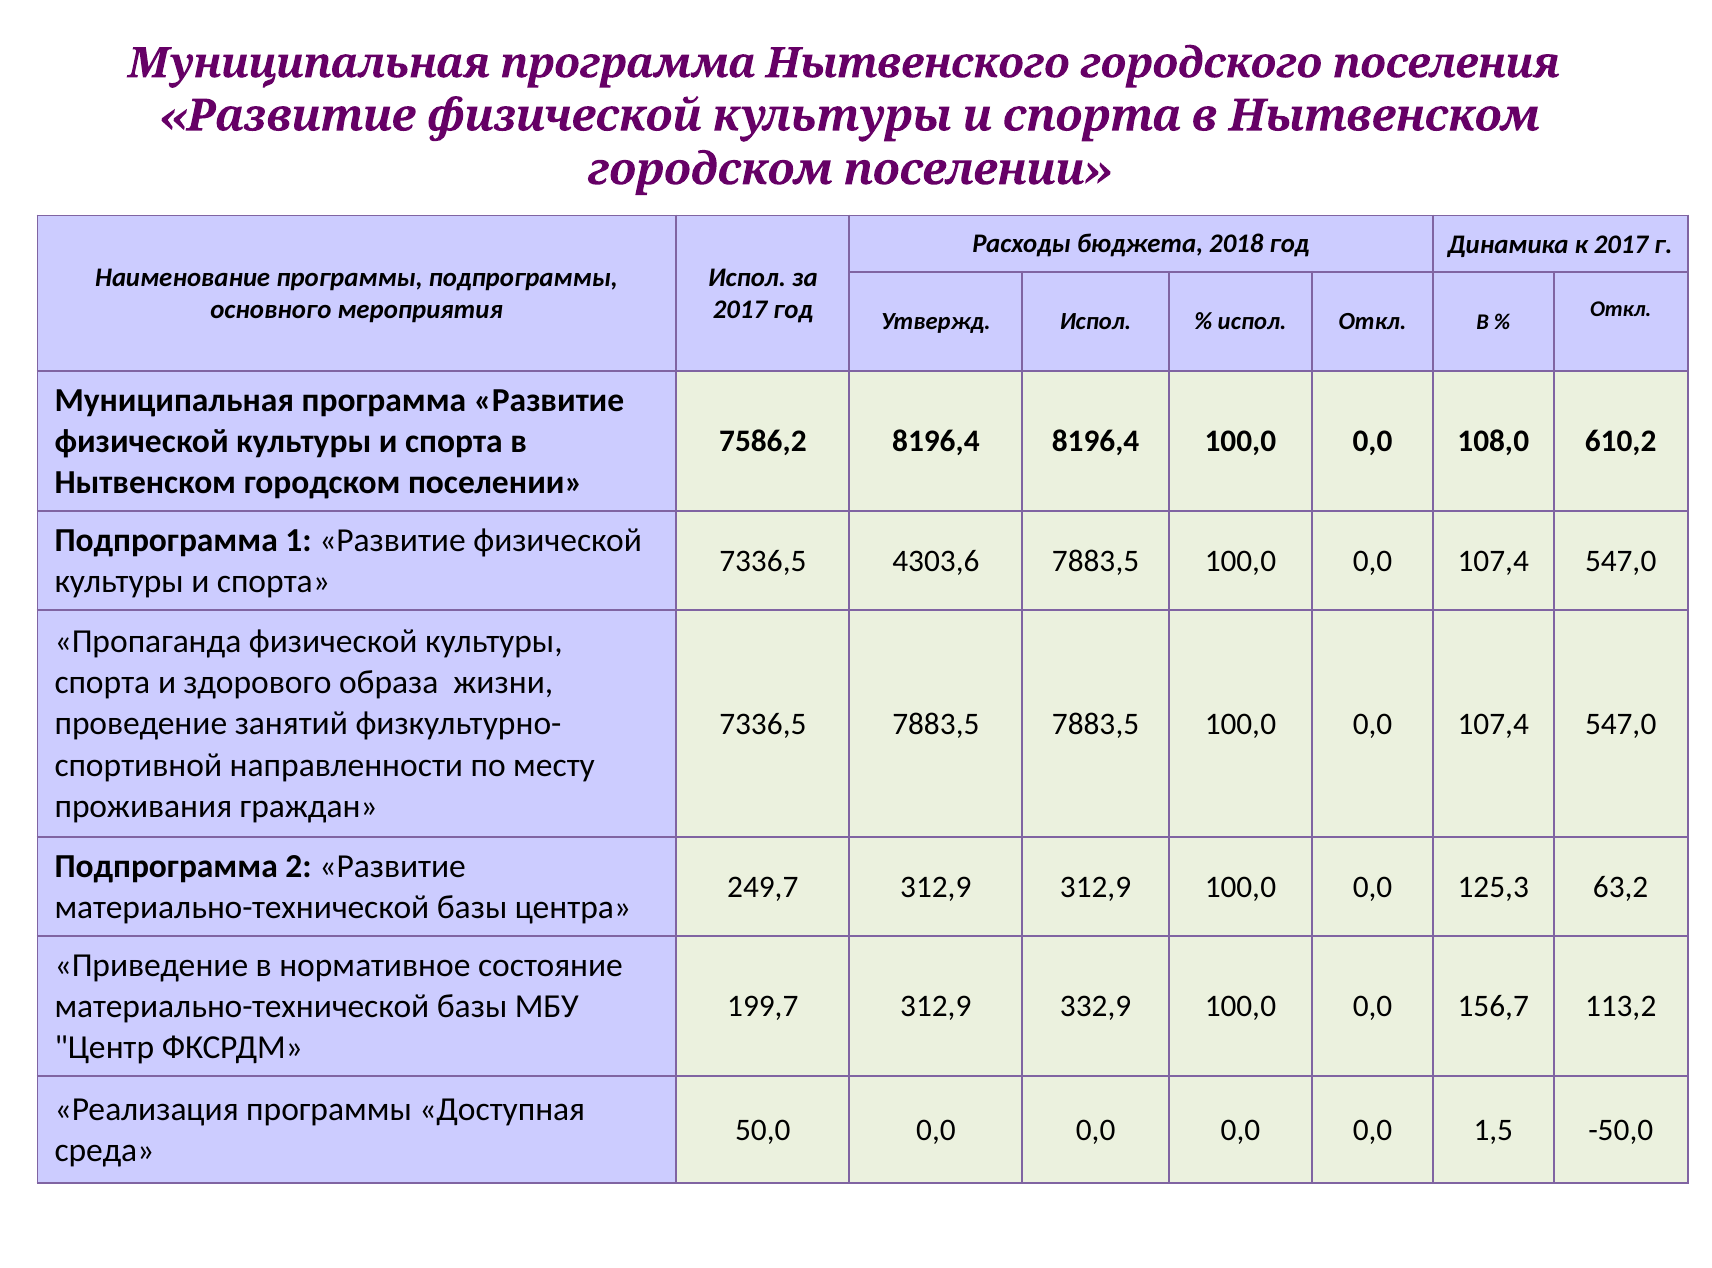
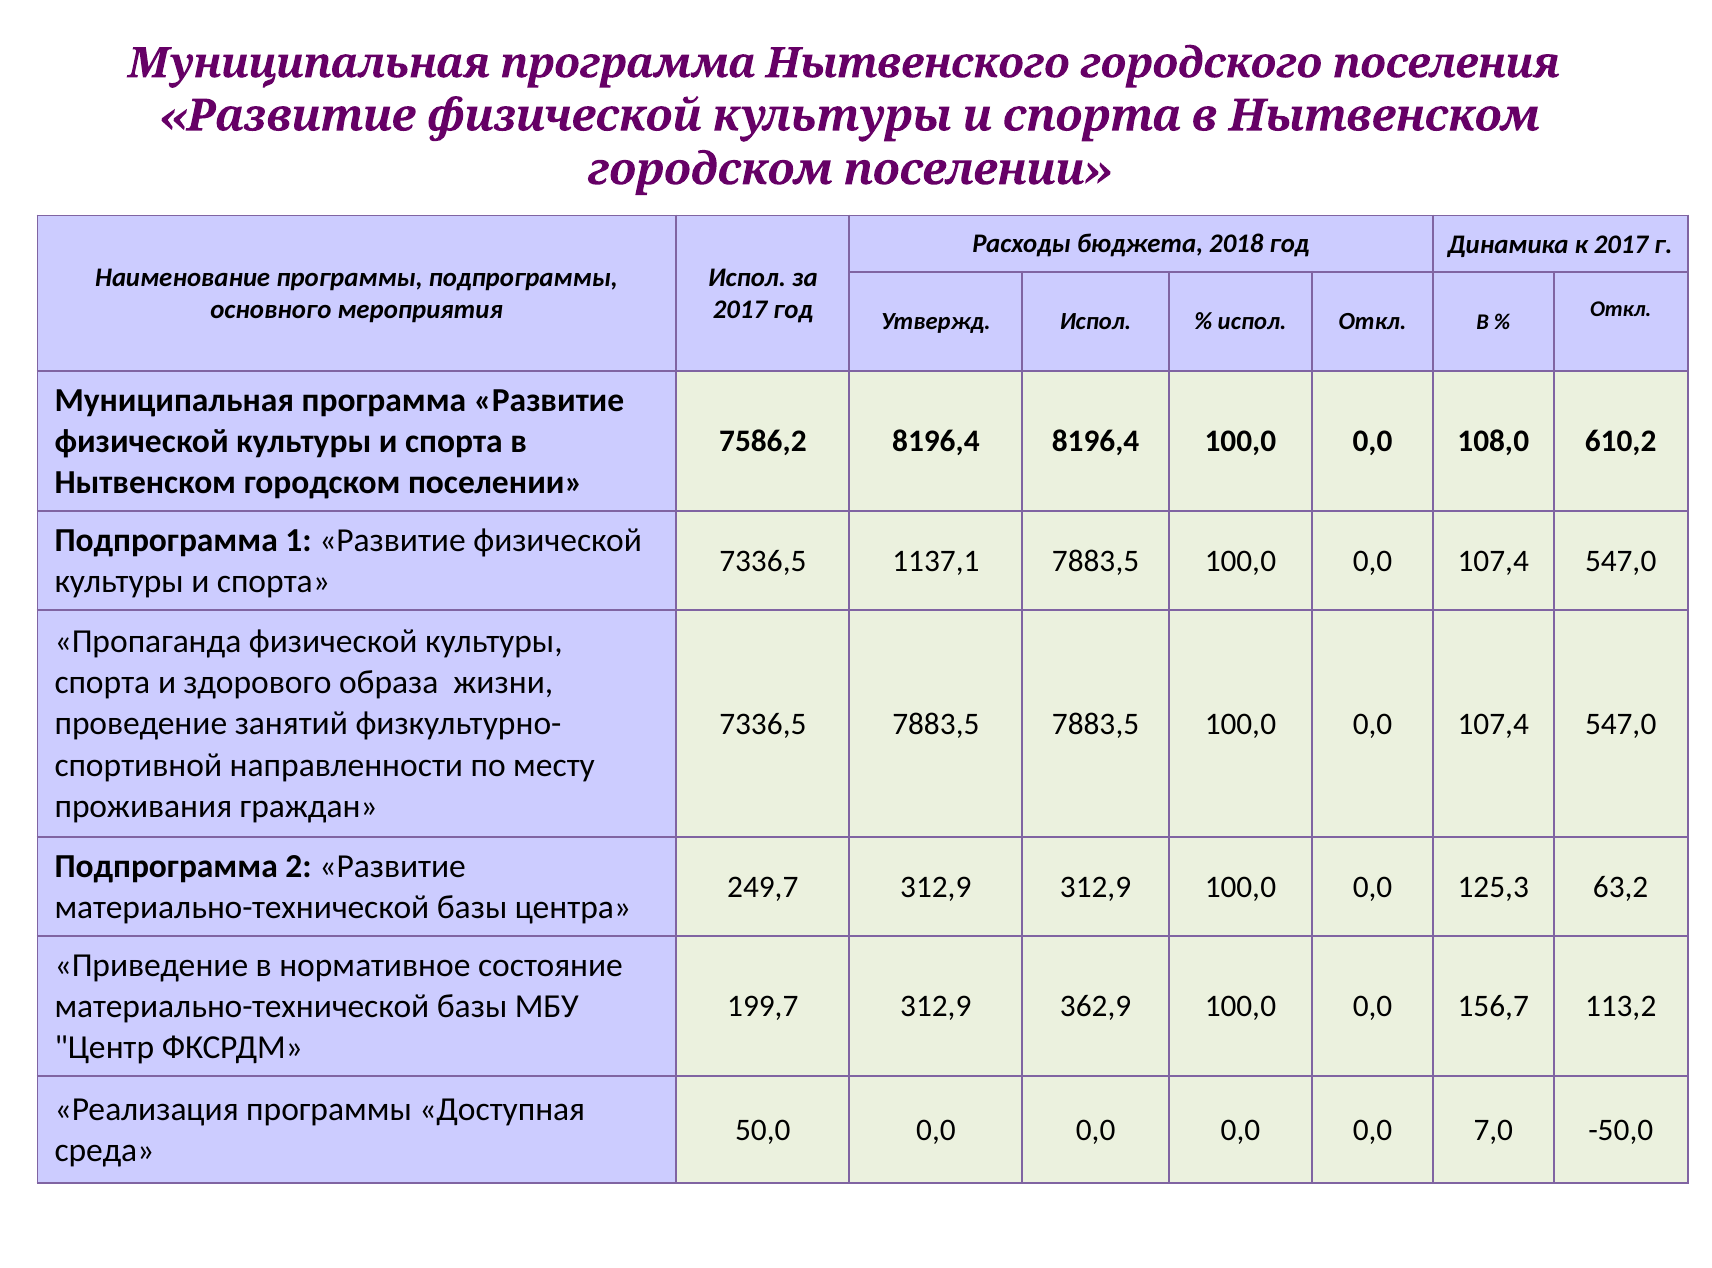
4303,6: 4303,6 -> 1137,1 (936, 561)
332,9: 332,9 -> 362,9 (1096, 1006)
1,5: 1,5 -> 7,0 (1493, 1130)
